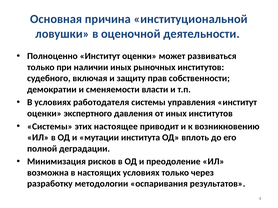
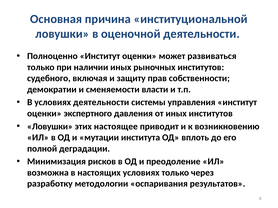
условиях работодателя: работодателя -> деятельности (101, 103)
Системы: Системы -> Ловушки (50, 127)
